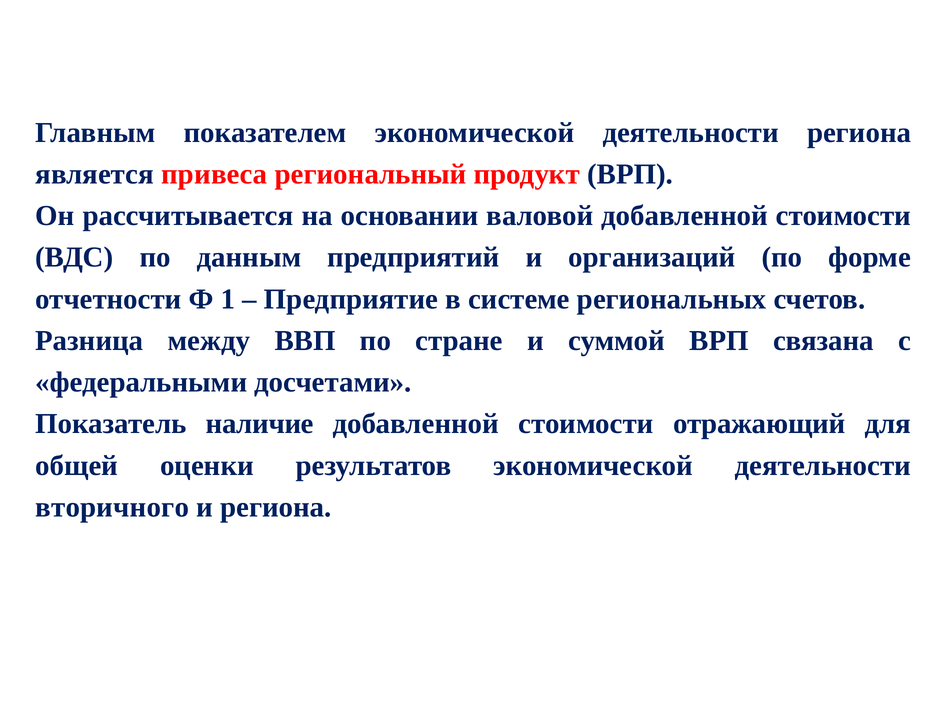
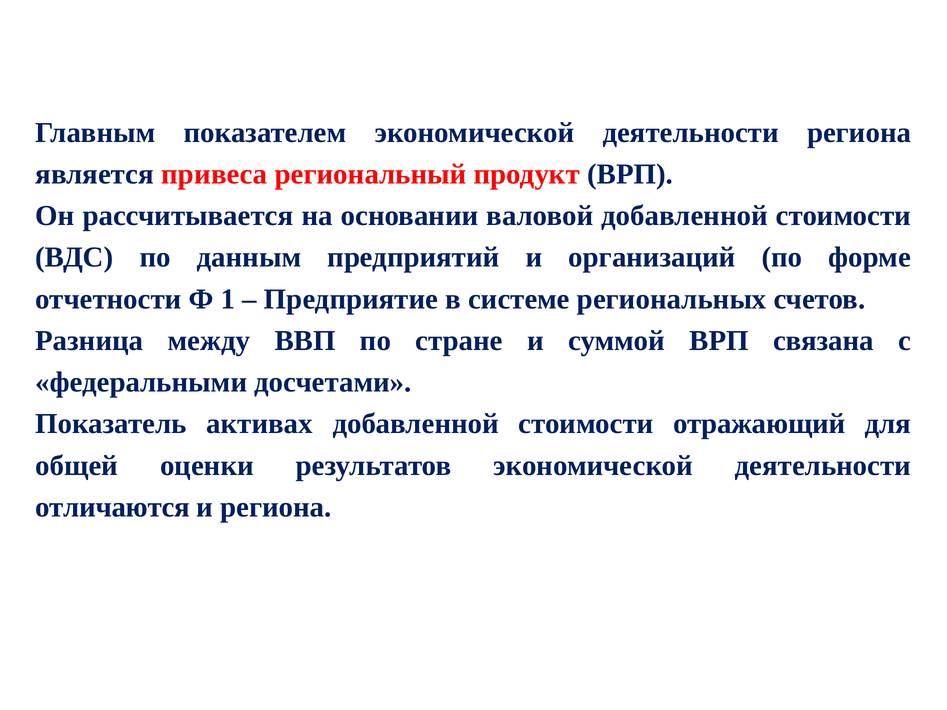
наличие: наличие -> активах (260, 424)
вторичного: вторичного -> отличаются (112, 507)
